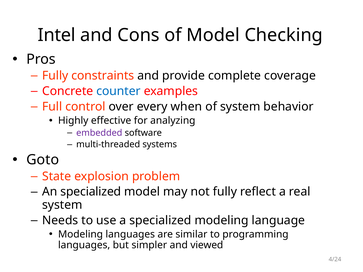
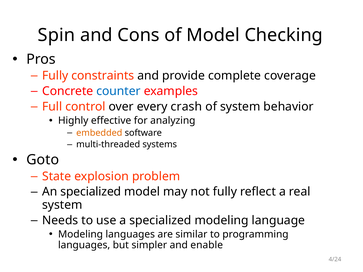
Intel: Intel -> Spin (56, 35)
when: when -> crash (186, 107)
embedded colour: purple -> orange (99, 133)
viewed: viewed -> enable (207, 245)
